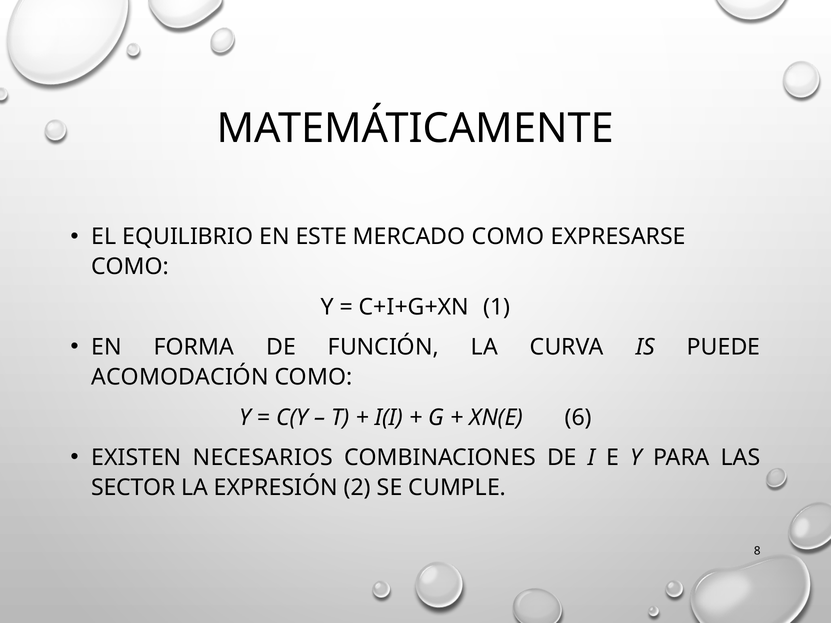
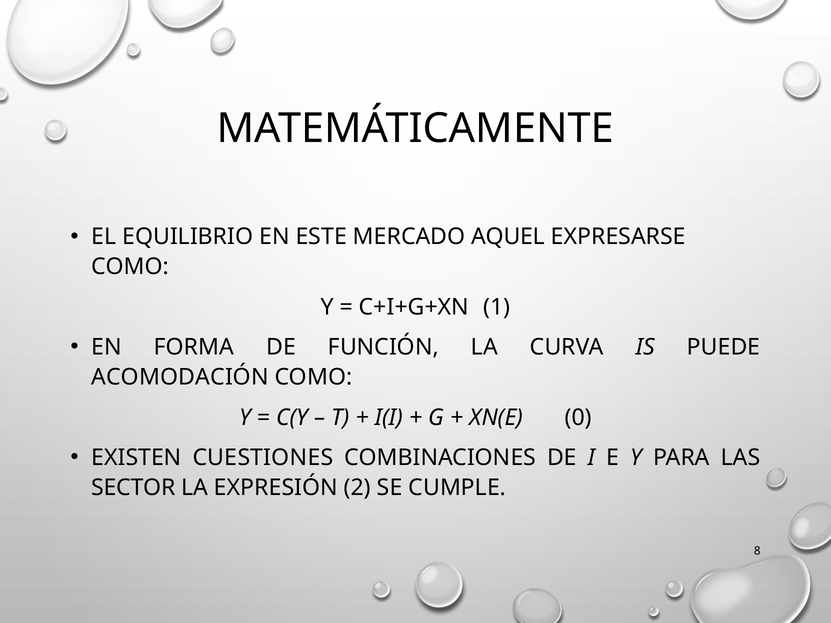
MERCADO COMO: COMO -> AQUEL (508, 237)
6: 6 -> 0 (578, 418)
NECESARIOS: NECESARIOS -> CUESTIONES (263, 458)
